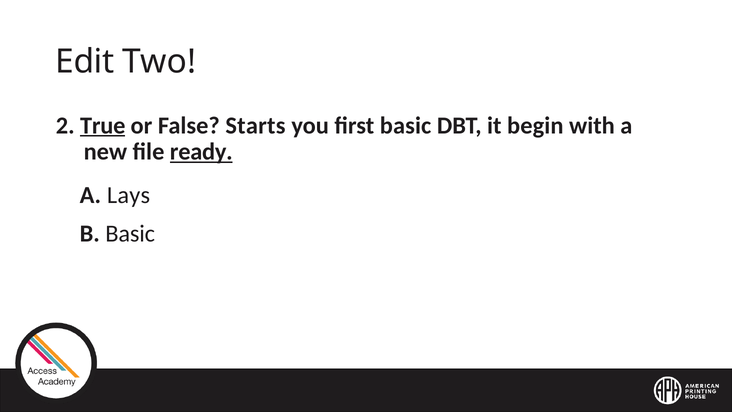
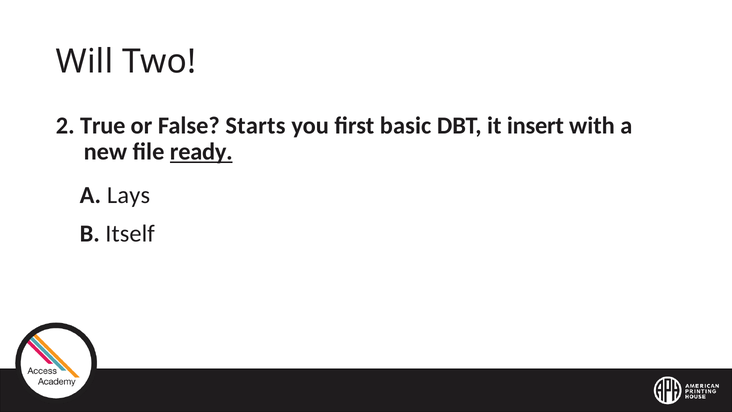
Edit: Edit -> Will (85, 61)
True underline: present -> none (103, 125)
begin: begin -> insert (535, 125)
B Basic: Basic -> Itself (130, 233)
